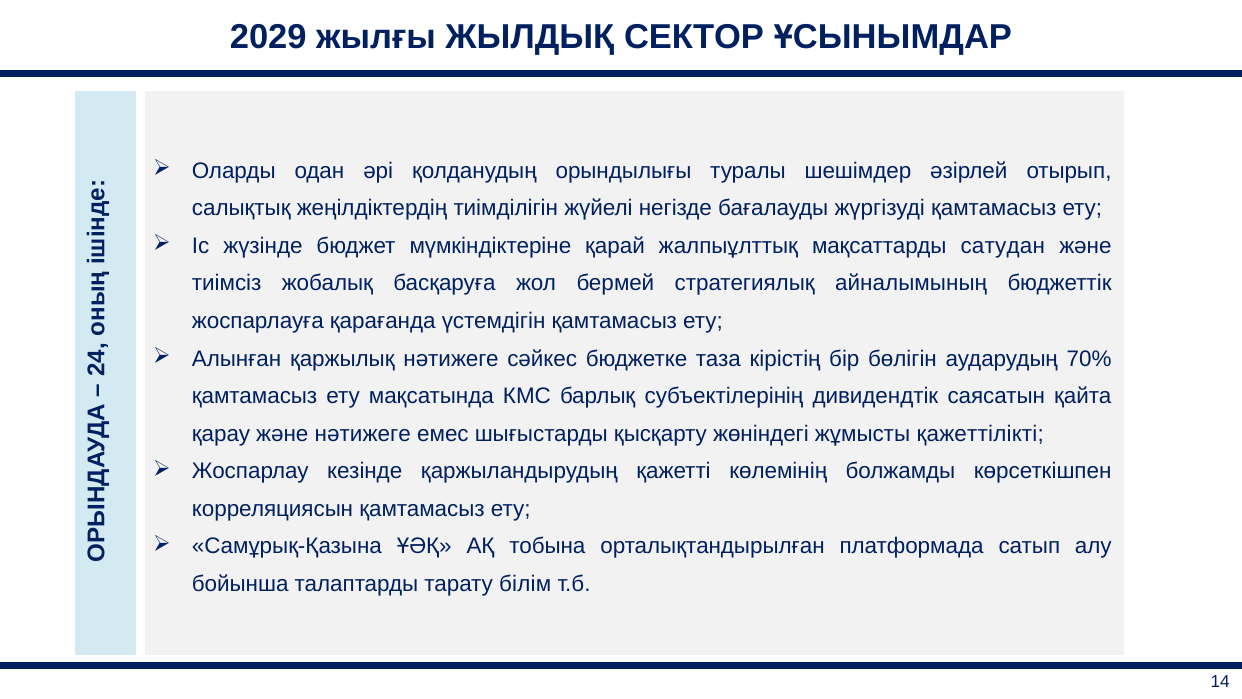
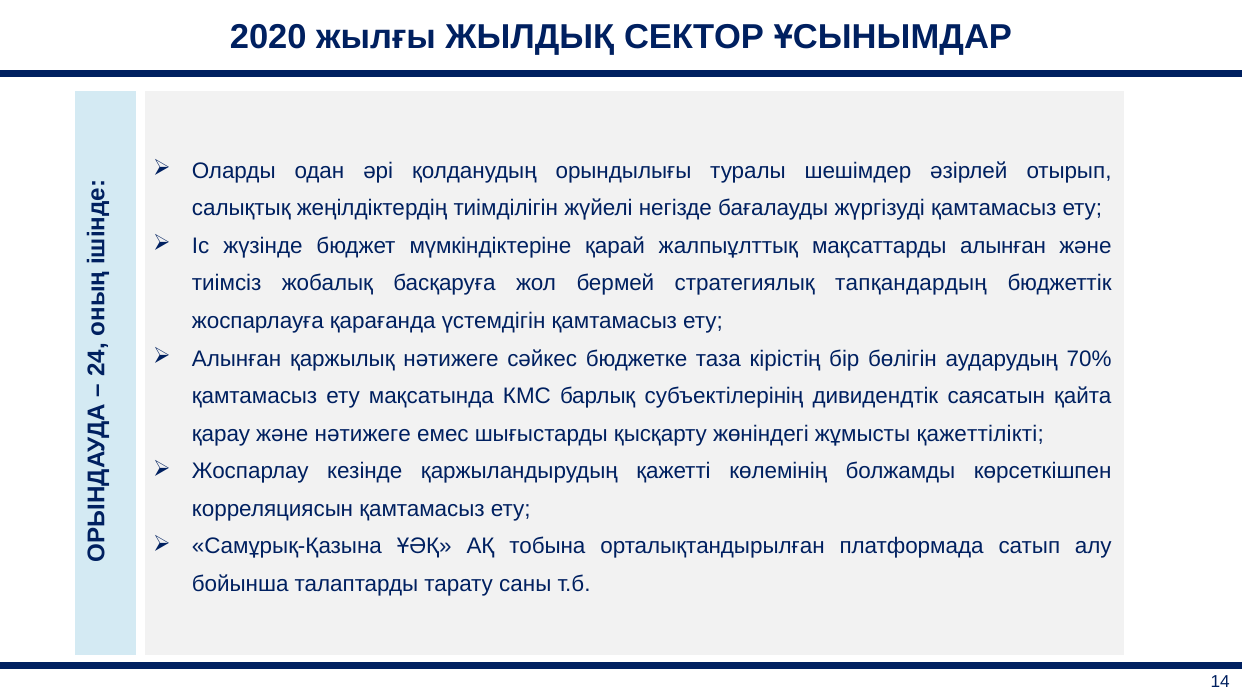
2029: 2029 -> 2020 (268, 37)
мақсаттарды сатудан: сатудан -> алынған (1003, 246)
айналымының: айналымының -> тапқандардың (911, 283)
білім: білім -> саны (525, 584)
